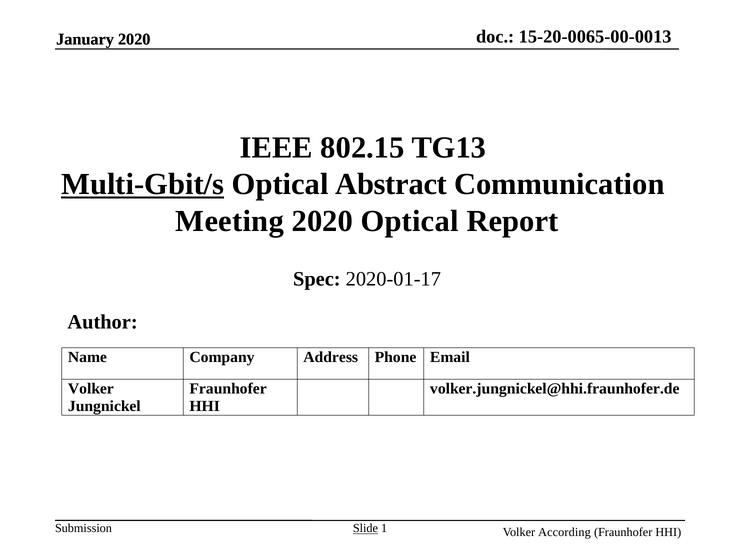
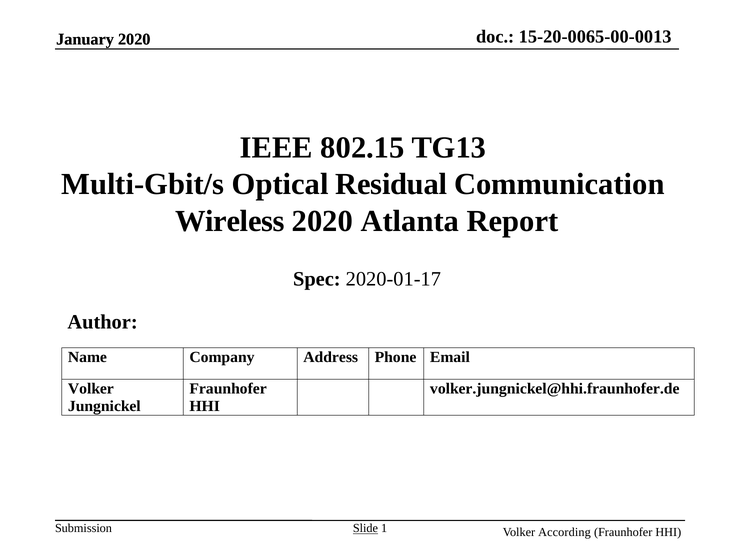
Multi-Gbit/s underline: present -> none (143, 184)
Abstract: Abstract -> Residual (391, 184)
Meeting: Meeting -> Wireless (230, 221)
2020 Optical: Optical -> Atlanta (410, 221)
